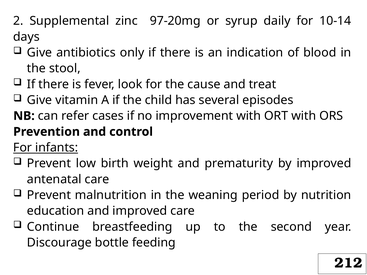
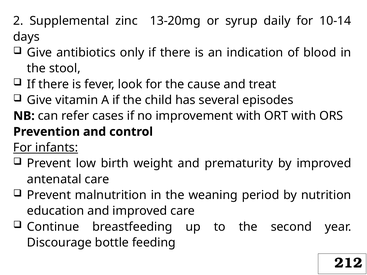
97-20mg: 97-20mg -> 13-20mg (175, 21)
